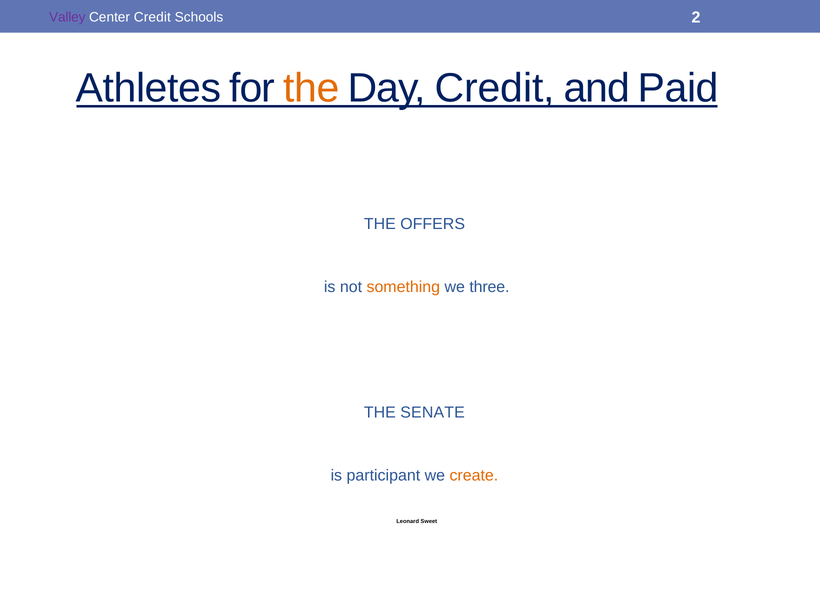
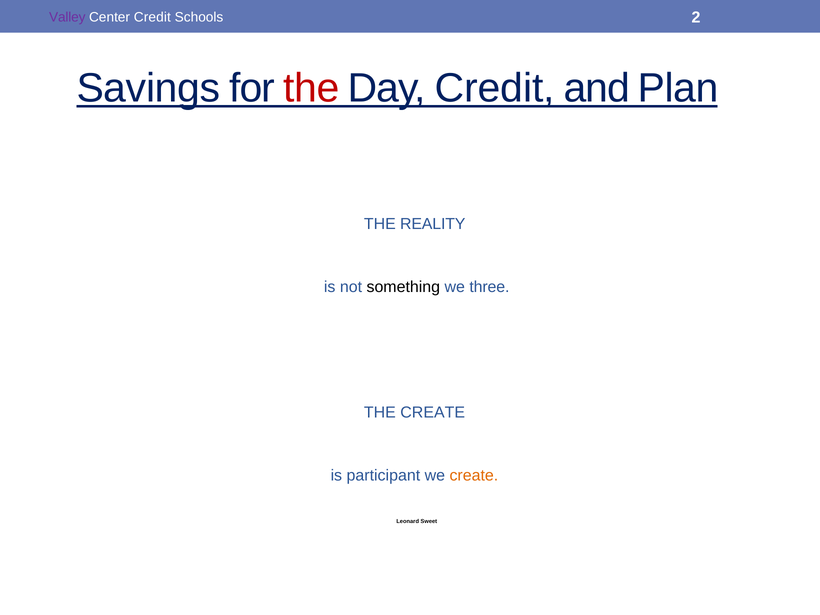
Athletes: Athletes -> Savings (148, 88)
the colour: orange -> red (312, 88)
Paid: Paid -> Plan (678, 88)
OFFERS: OFFERS -> REALITY (433, 224)
something colour: orange -> black (403, 287)
THE SENATE: SENATE -> CREATE (433, 413)
